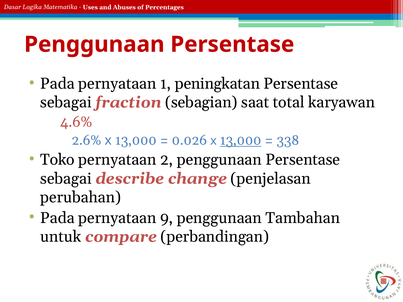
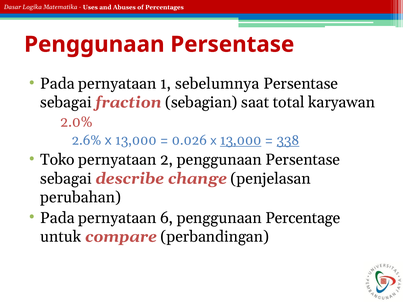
peningkatan: peningkatan -> sebelumnya (217, 84)
4.6%: 4.6% -> 2.0% (76, 122)
338 underline: none -> present (288, 141)
9: 9 -> 6 (167, 218)
Tambahan: Tambahan -> Percentage (303, 218)
